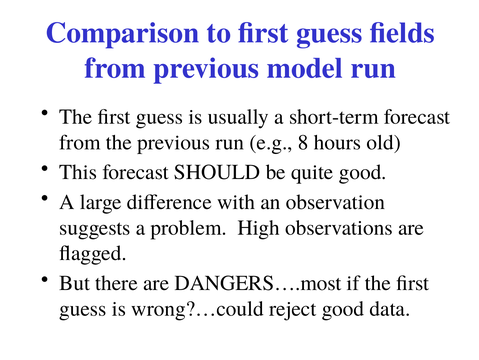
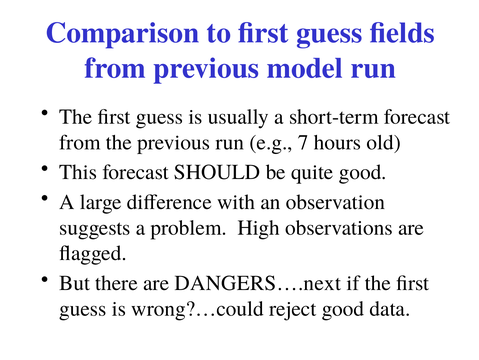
8: 8 -> 7 (303, 142)
DANGERS….most: DANGERS….most -> DANGERS….next (258, 283)
